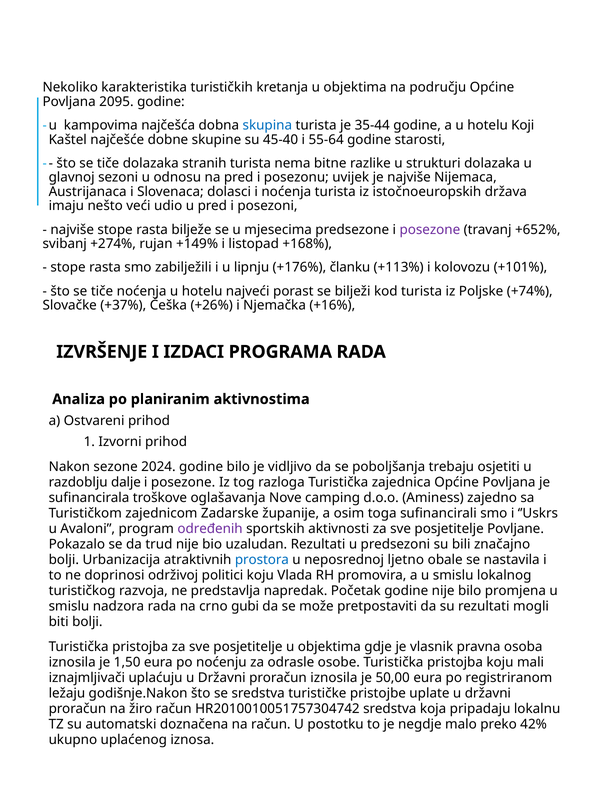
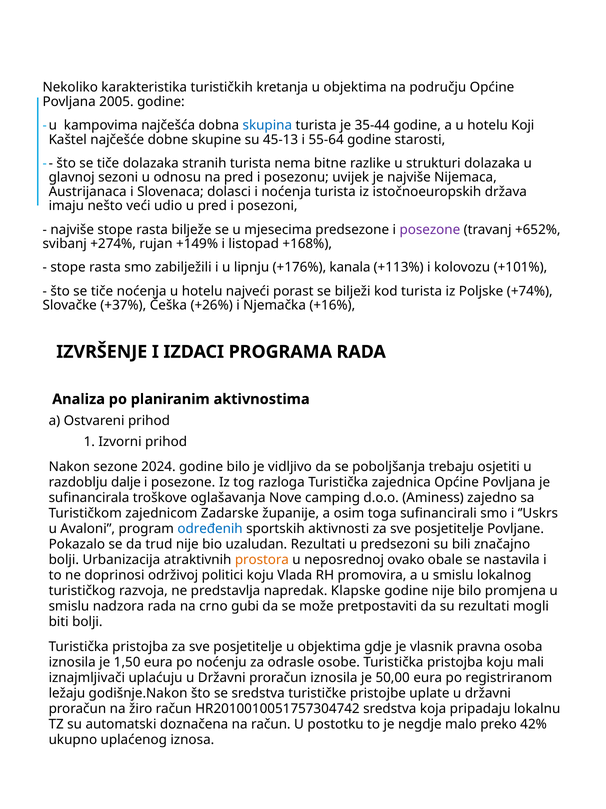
2095: 2095 -> 2005 (116, 102)
45-40: 45-40 -> 45-13 (281, 139)
članku: članku -> kanala (350, 267)
određenih colour: purple -> blue (210, 528)
prostora colour: blue -> orange (262, 559)
ljetno: ljetno -> ovako (406, 559)
Početak: Početak -> Klapske (356, 590)
